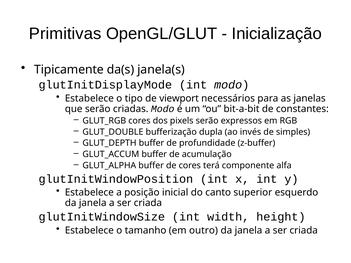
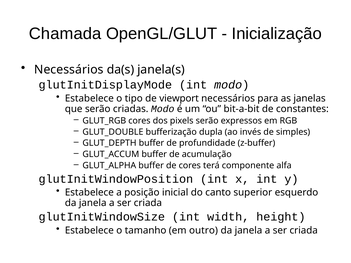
Primitivas: Primitivas -> Chamada (65, 34)
Tipicamente: Tipicamente -> Necessários (69, 70)
